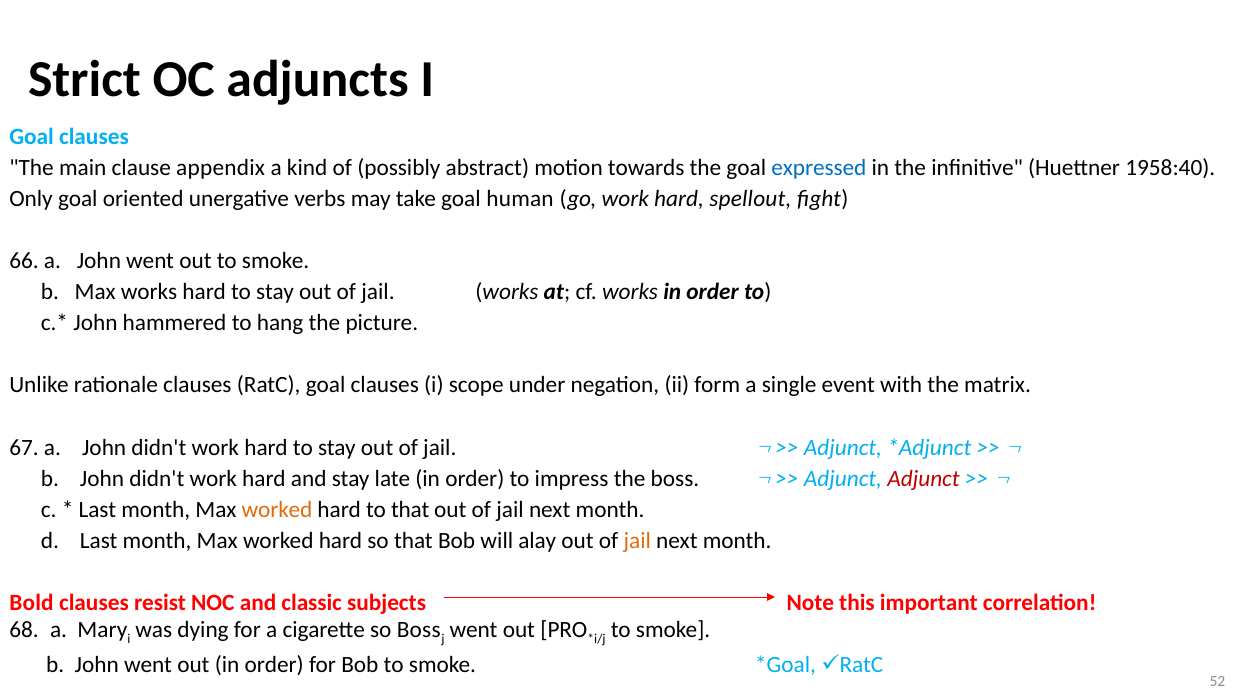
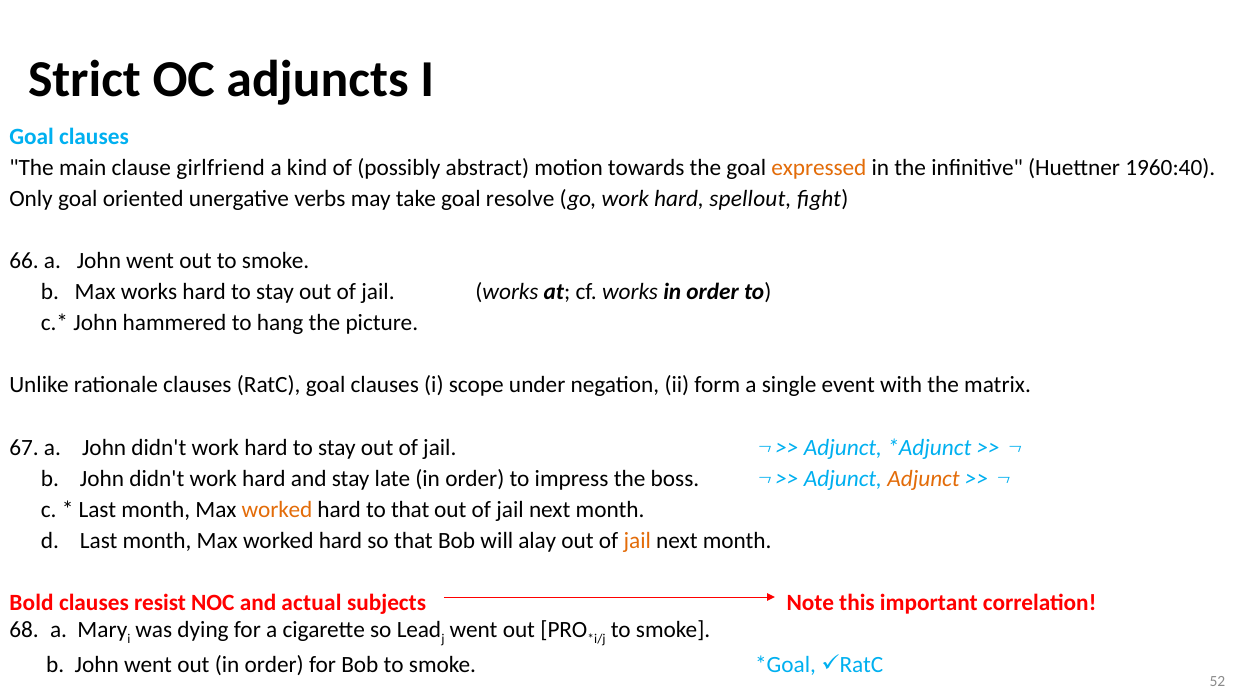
appendix: appendix -> girlfriend (221, 168)
expressed colour: blue -> orange (819, 168)
1958:40: 1958:40 -> 1960:40 (1170, 168)
human: human -> resolve (520, 199)
Adjunct colour: red -> orange (924, 479)
classic: classic -> actual (312, 603)
so Boss: Boss -> Lead (419, 630)
